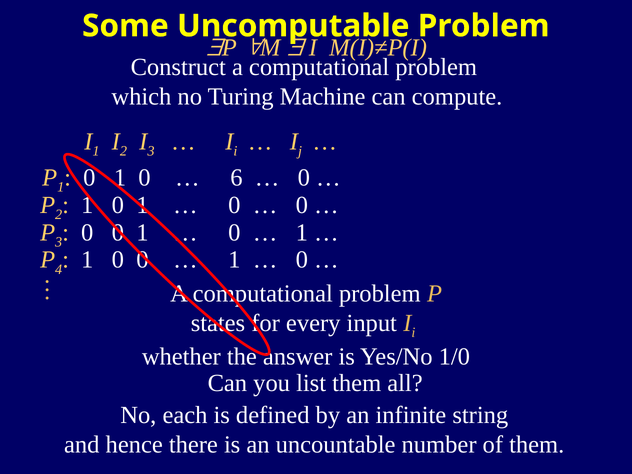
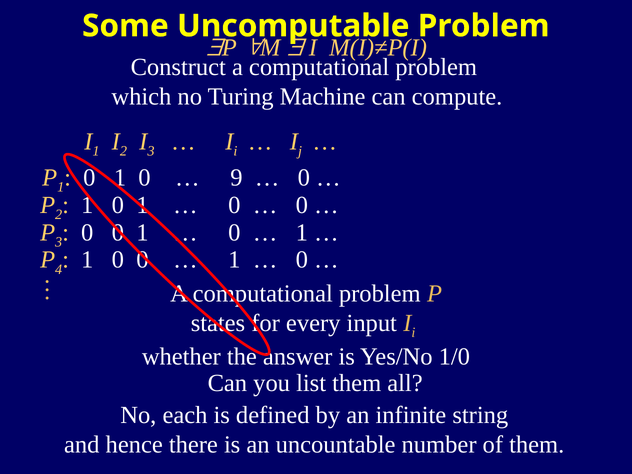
6: 6 -> 9 (236, 178)
